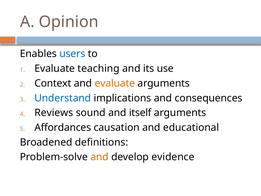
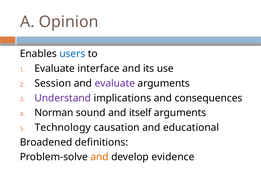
teaching: teaching -> interface (99, 68)
Context: Context -> Session (53, 83)
evaluate colour: orange -> purple (115, 83)
Understand colour: blue -> purple (63, 98)
Reviews: Reviews -> Norman (54, 113)
Affordances: Affordances -> Technology (63, 127)
